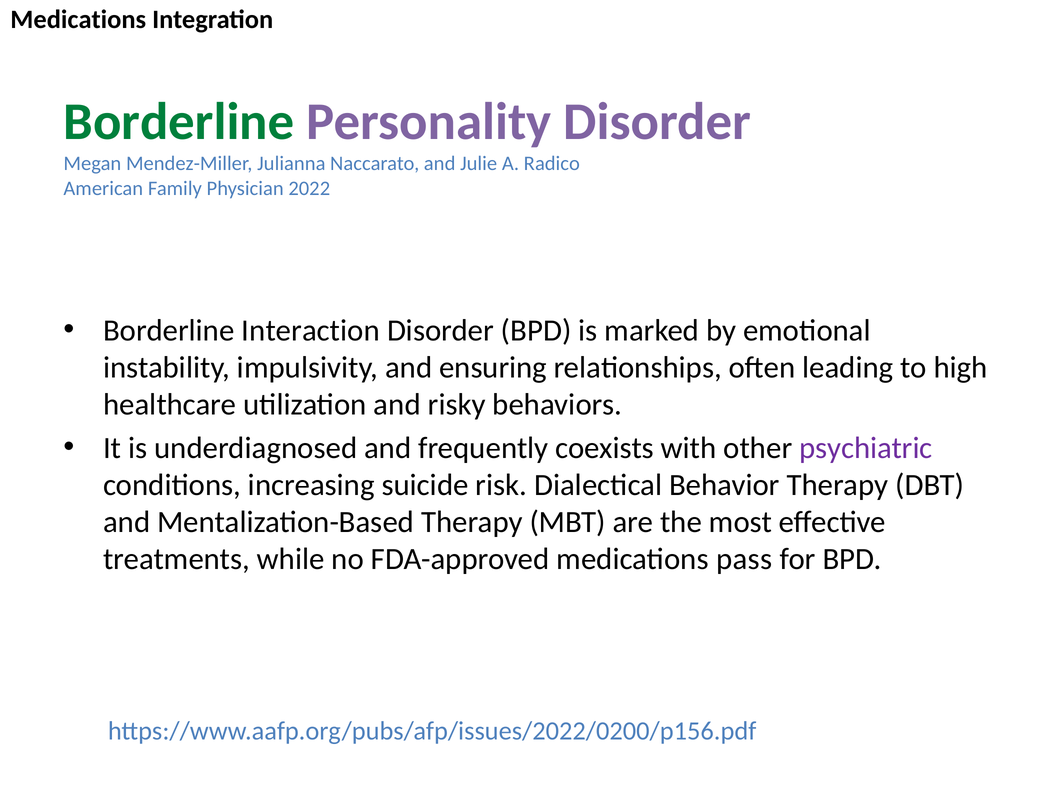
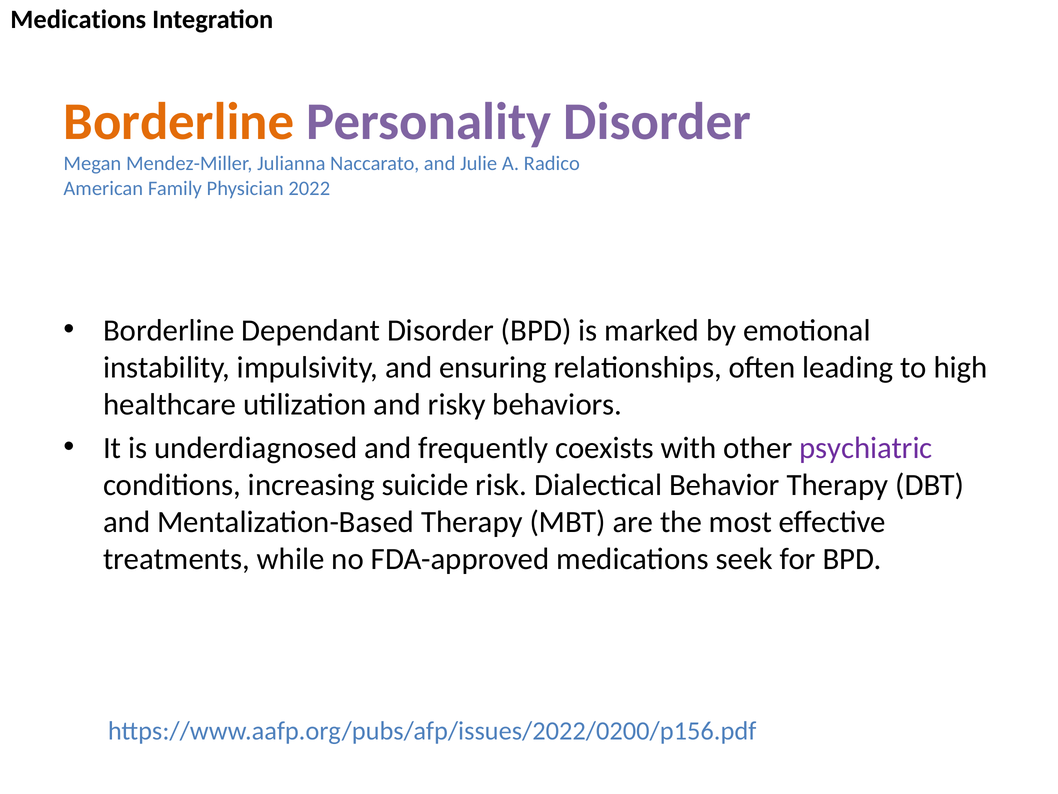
Borderline colour: green -> orange (179, 122)
Interaction: Interaction -> Dependant (311, 330)
pass: pass -> seek (744, 559)
